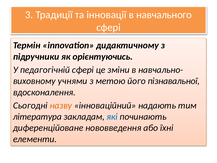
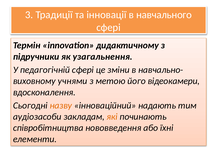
орієнтуючись: орієнтуючись -> узагальнення (103, 57)
пізнавальної: пізнавальної -> відеокамери (174, 81)
література: література -> аудіозасоби (37, 116)
які colour: blue -> orange (112, 116)
диференційоване: диференційоване -> співробітництва (48, 128)
